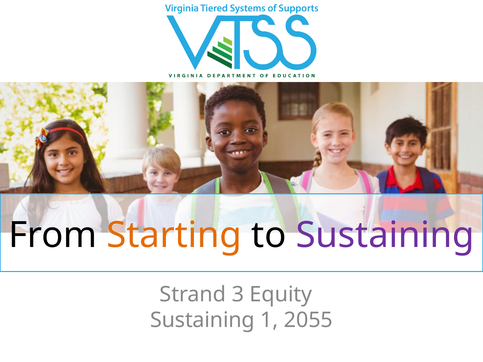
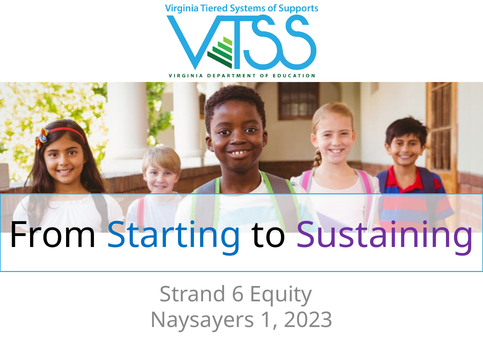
Starting colour: orange -> blue (174, 235)
3: 3 -> 6 (238, 295)
Sustaining: Sustaining -> Naysayers (202, 320)
2055: 2055 -> 2023 (308, 320)
